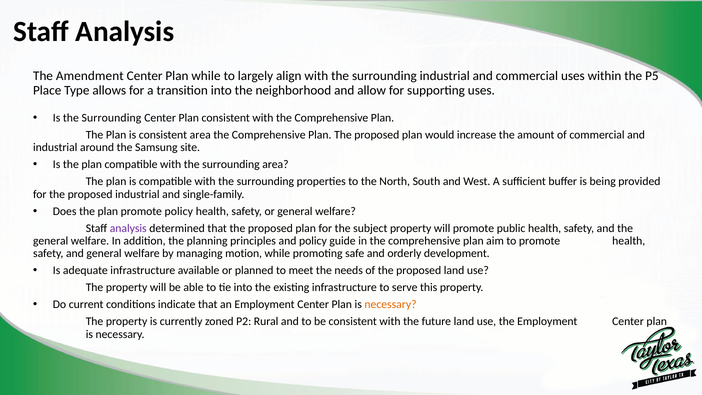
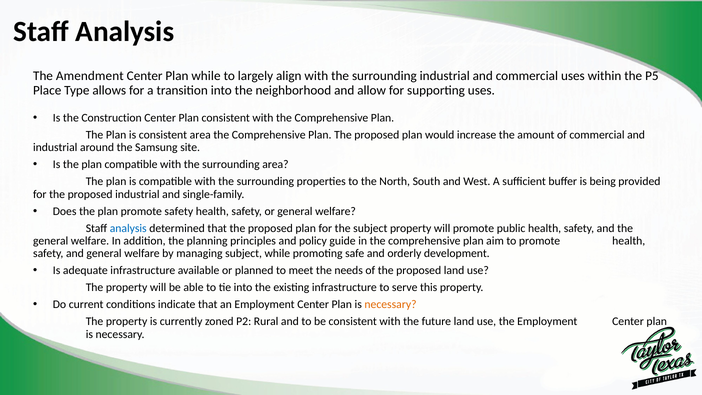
Is the Surrounding: Surrounding -> Construction (112, 118)
promote policy: policy -> safety (179, 211)
analysis colour: purple -> blue (128, 228)
managing motion: motion -> subject (244, 253)
